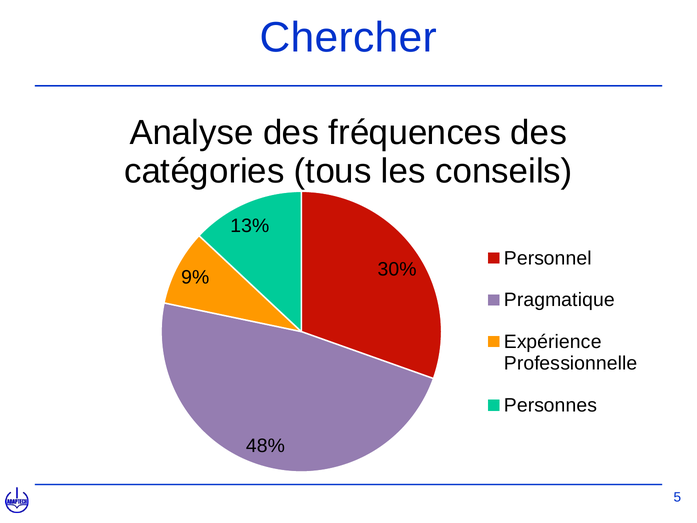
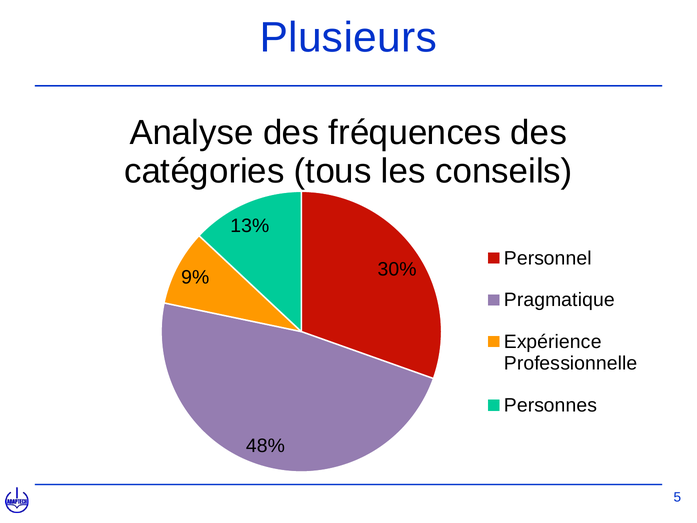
Chercher: Chercher -> Plusieurs (348, 38)
